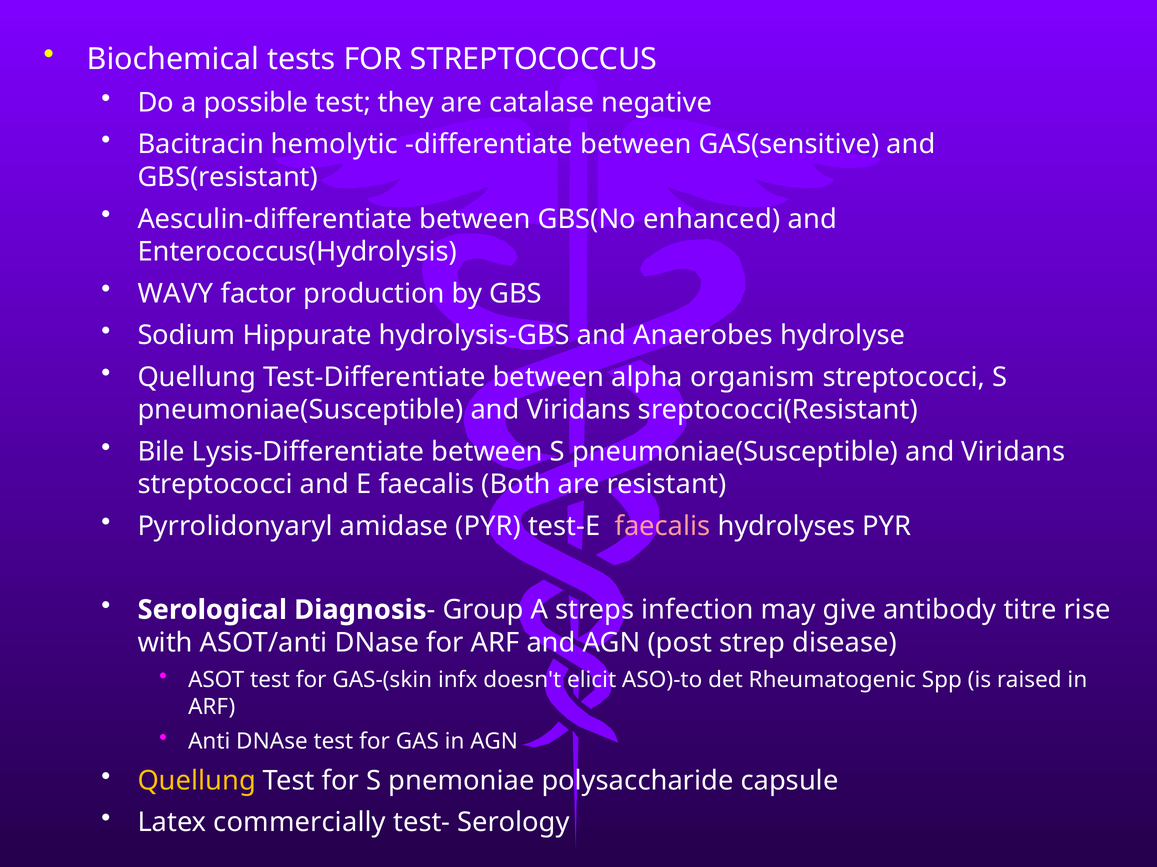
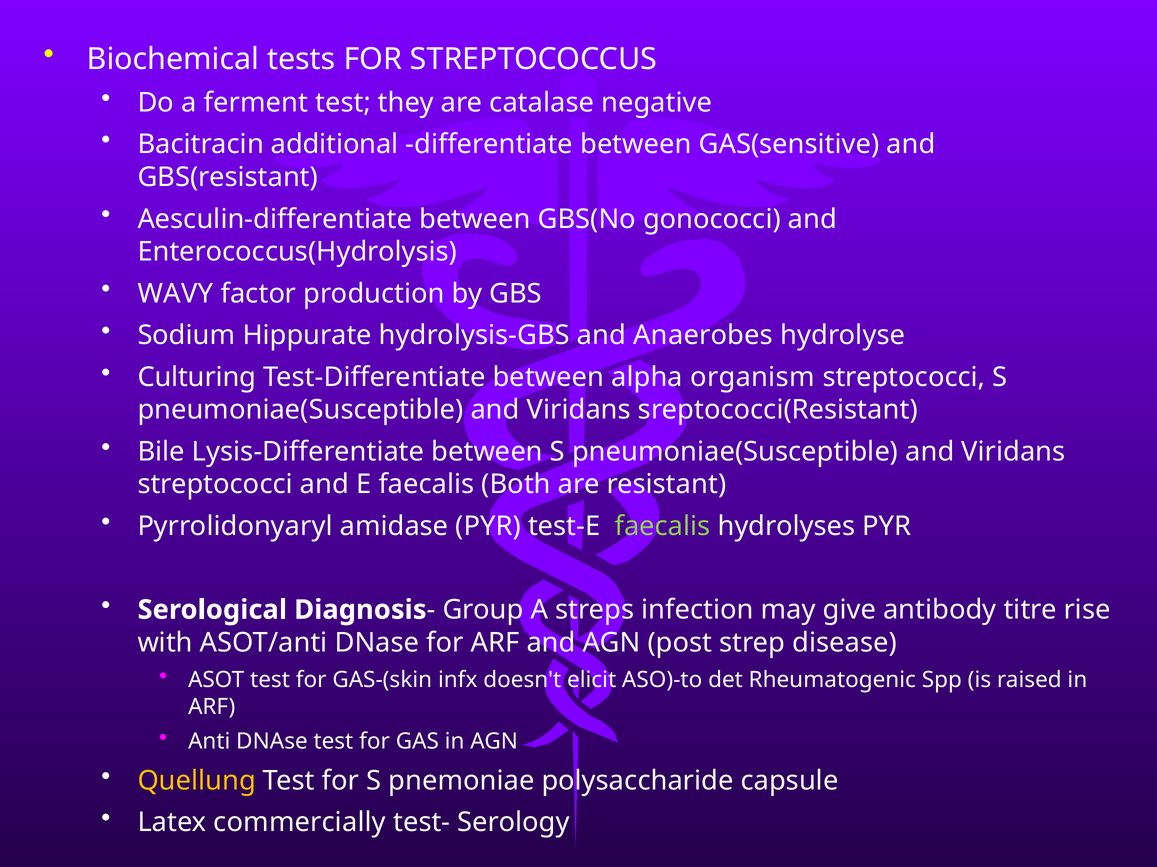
possible: possible -> ferment (256, 103)
hemolytic: hemolytic -> additional (335, 145)
enhanced: enhanced -> gonococci (712, 219)
Quellung: Quellung -> Culturing (197, 377)
faecalis colour: pink -> light green (663, 527)
